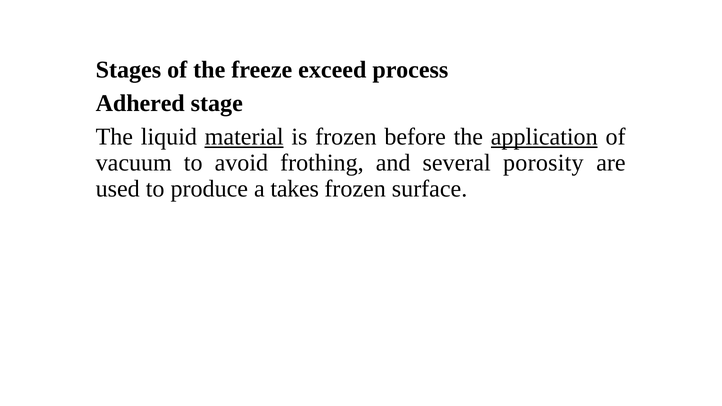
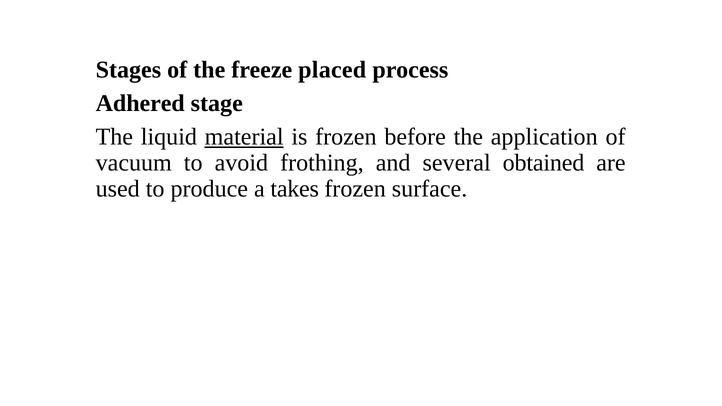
exceed: exceed -> placed (332, 70)
application underline: present -> none (544, 137)
porosity: porosity -> obtained (544, 163)
